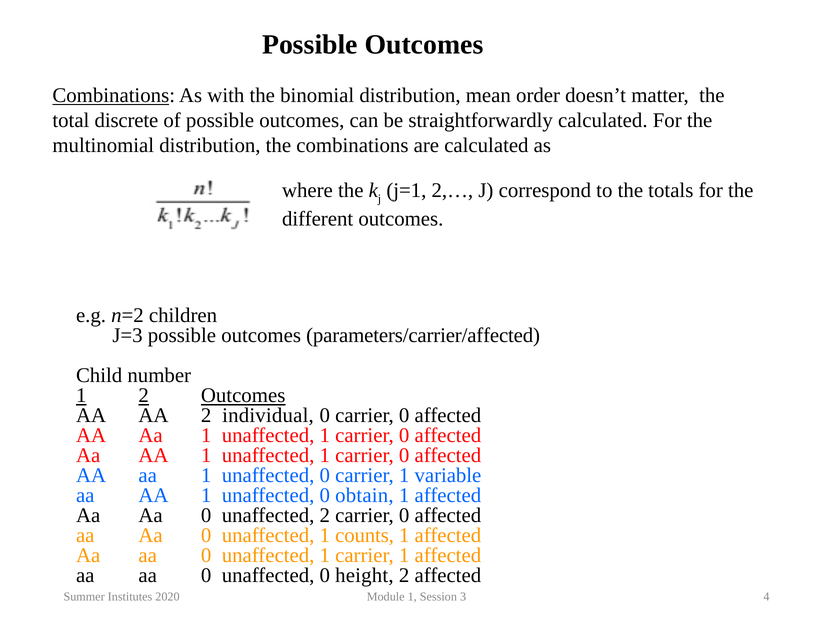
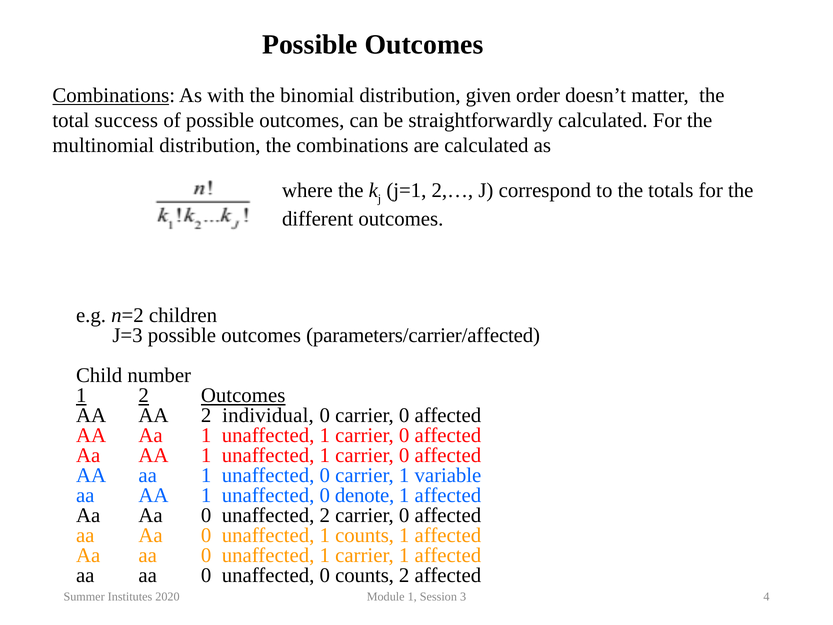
mean: mean -> given (488, 95)
discrete: discrete -> success (126, 120)
obtain: obtain -> denote (365, 495)
0 height: height -> counts (365, 575)
